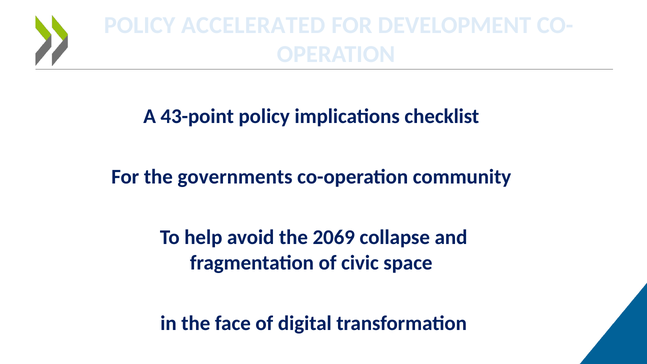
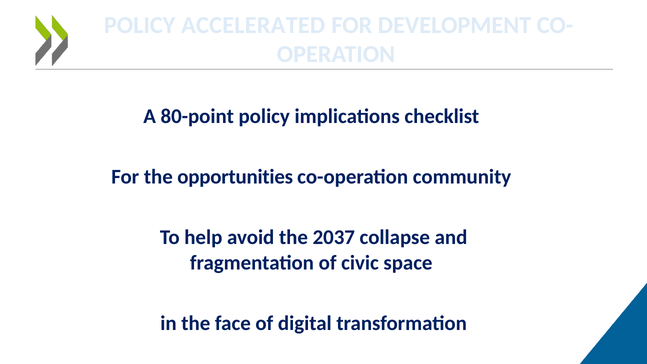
43-point: 43-point -> 80-point (197, 116)
governments: governments -> opportunities (235, 177)
2069: 2069 -> 2037 (334, 238)
